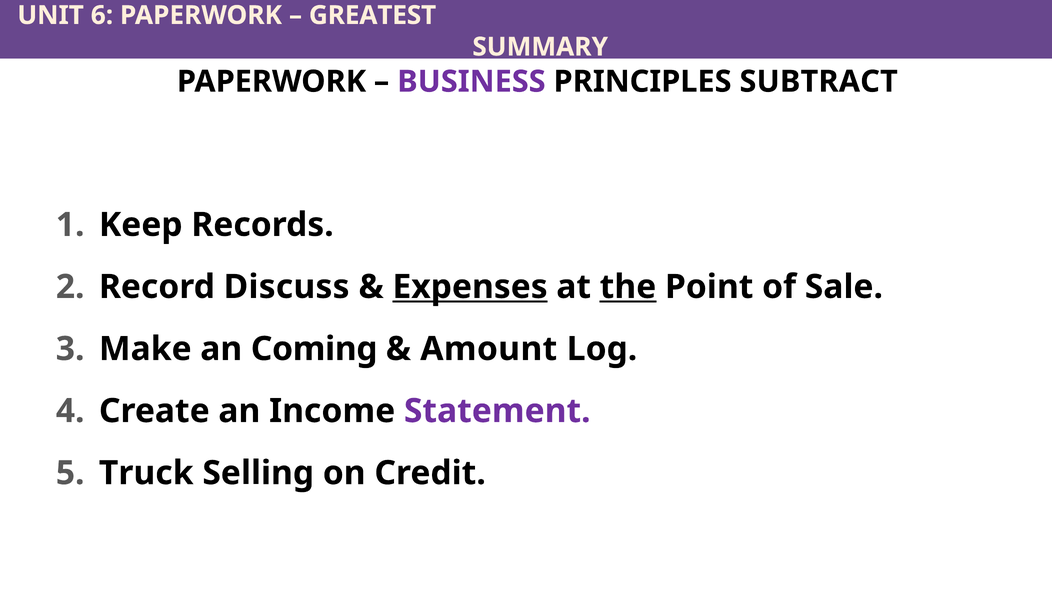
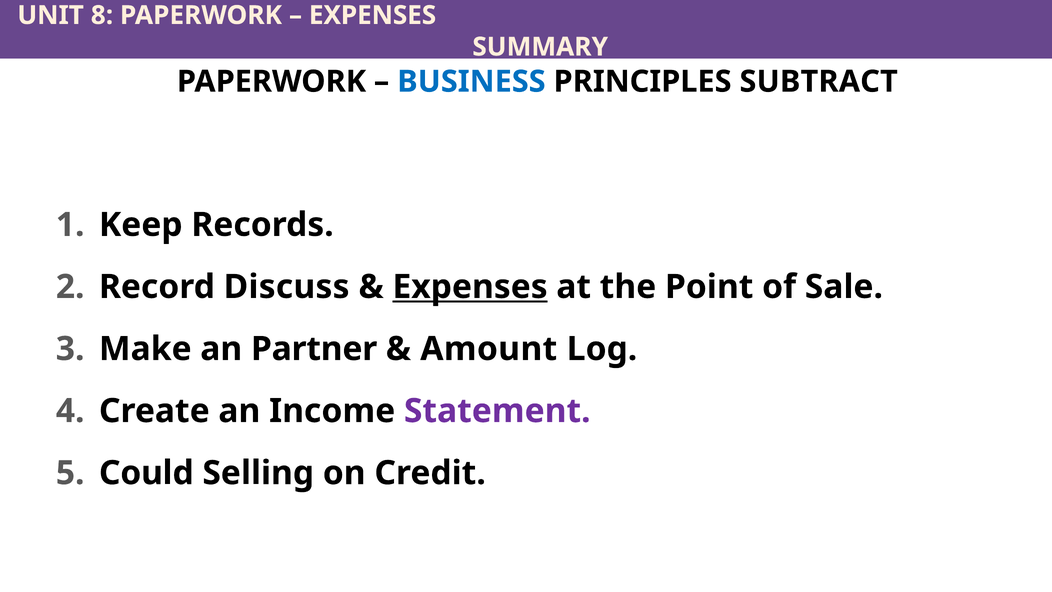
6: 6 -> 8 (102, 15)
GREATEST: GREATEST -> EXPENSES (373, 15)
BUSINESS colour: purple -> blue (471, 82)
the underline: present -> none (628, 287)
Coming: Coming -> Partner (314, 349)
Truck: Truck -> Could (146, 473)
